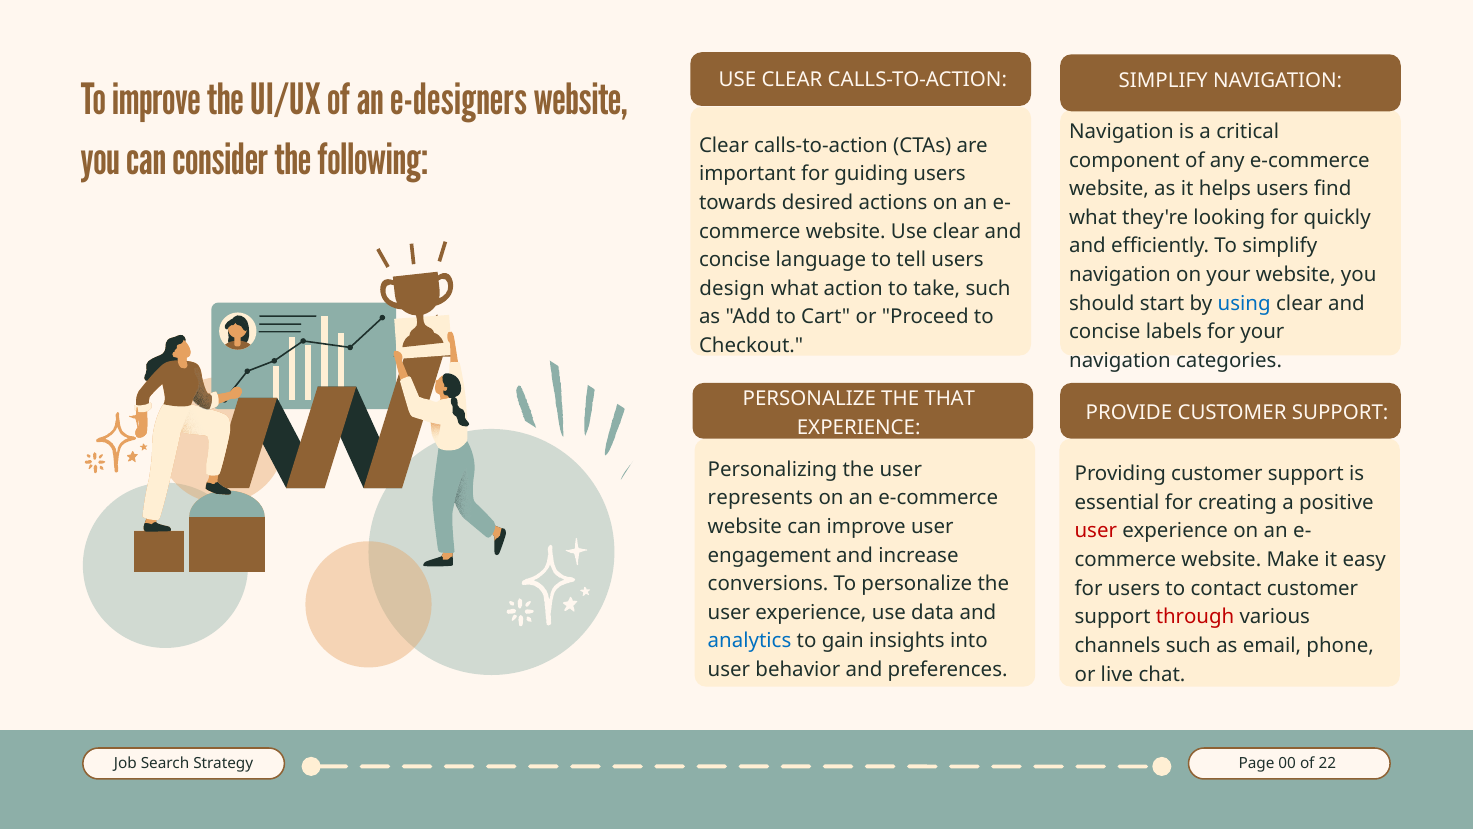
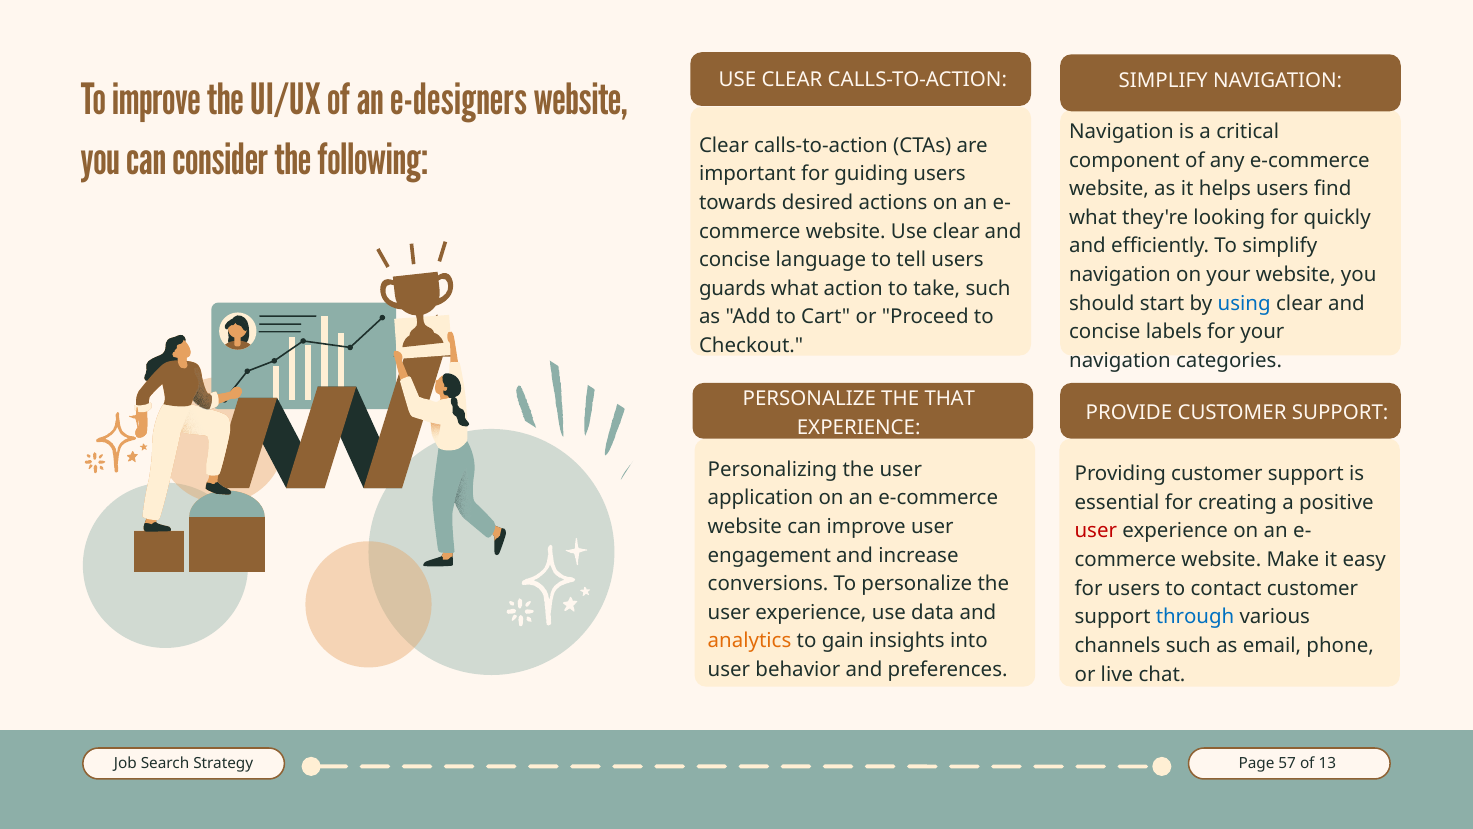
design: design -> guards (732, 288)
represents: represents -> application (760, 498)
through colour: red -> blue (1195, 617)
analytics colour: blue -> orange (750, 641)
00: 00 -> 57 (1287, 763)
22: 22 -> 13 (1327, 763)
